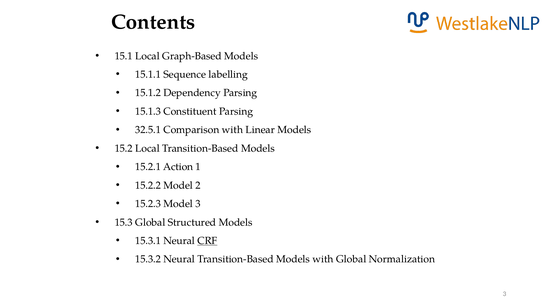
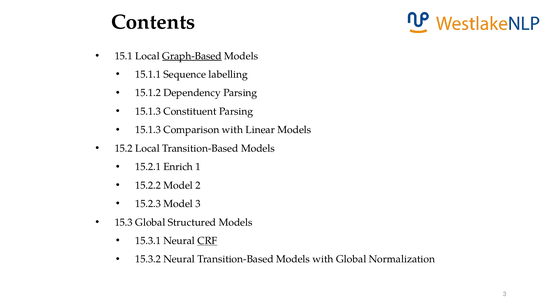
Graph-Based underline: none -> present (192, 56)
32.5.1: 32.5.1 -> 15.1.3 (148, 130)
Action: Action -> Enrich (178, 167)
